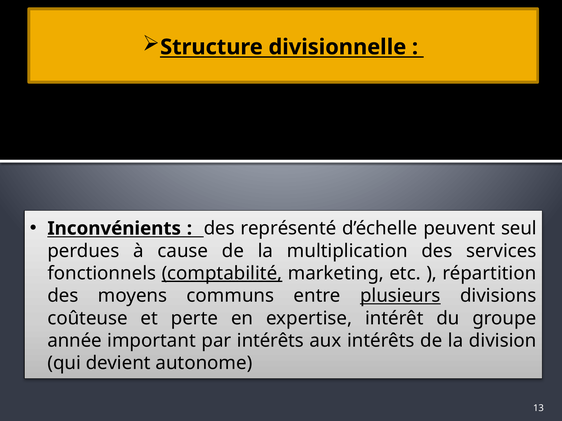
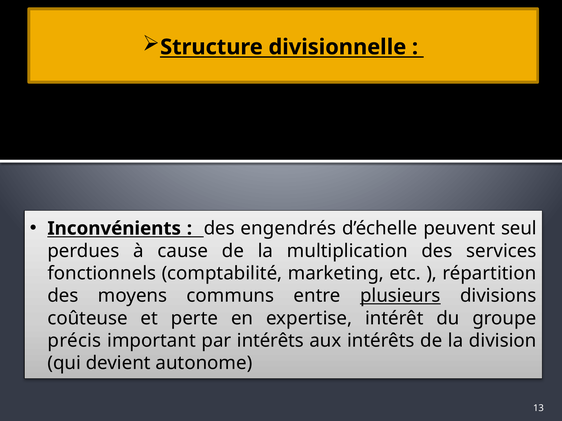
représenté: représenté -> engendrés (288, 229)
comptabilité underline: present -> none (222, 274)
année: année -> précis (74, 341)
